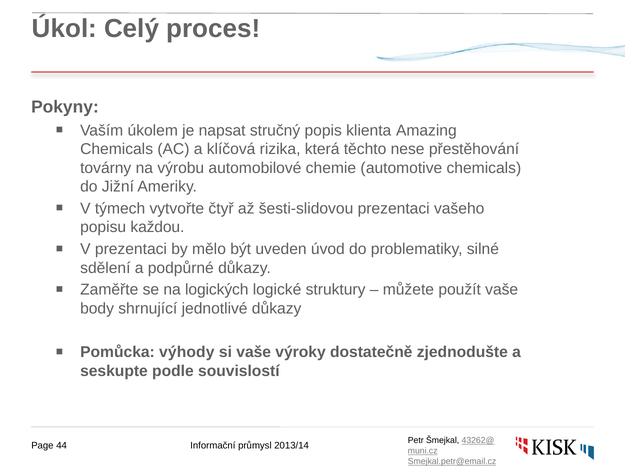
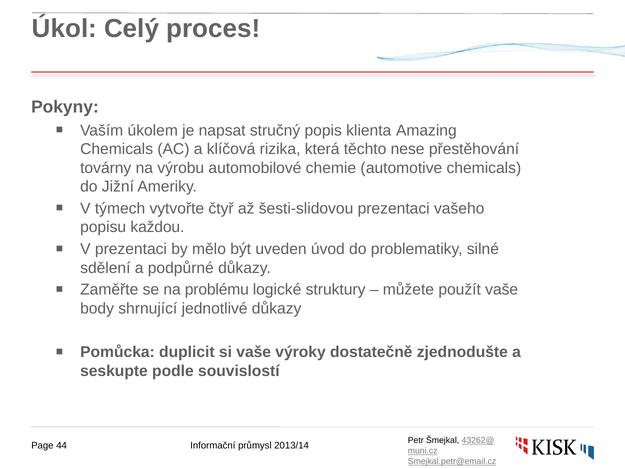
logických: logických -> problému (217, 290)
výhody: výhody -> duplicit (187, 352)
